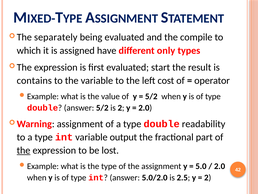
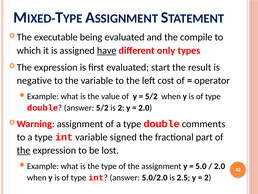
separately: separately -> executable (56, 37)
have underline: none -> present (107, 50)
contains: contains -> negative (34, 80)
readability: readability -> comments (204, 124)
output: output -> signed (123, 137)
